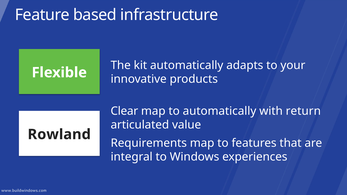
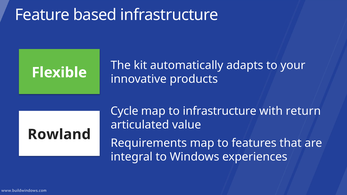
Clear: Clear -> Cycle (124, 111)
to automatically: automatically -> infrastructure (220, 111)
